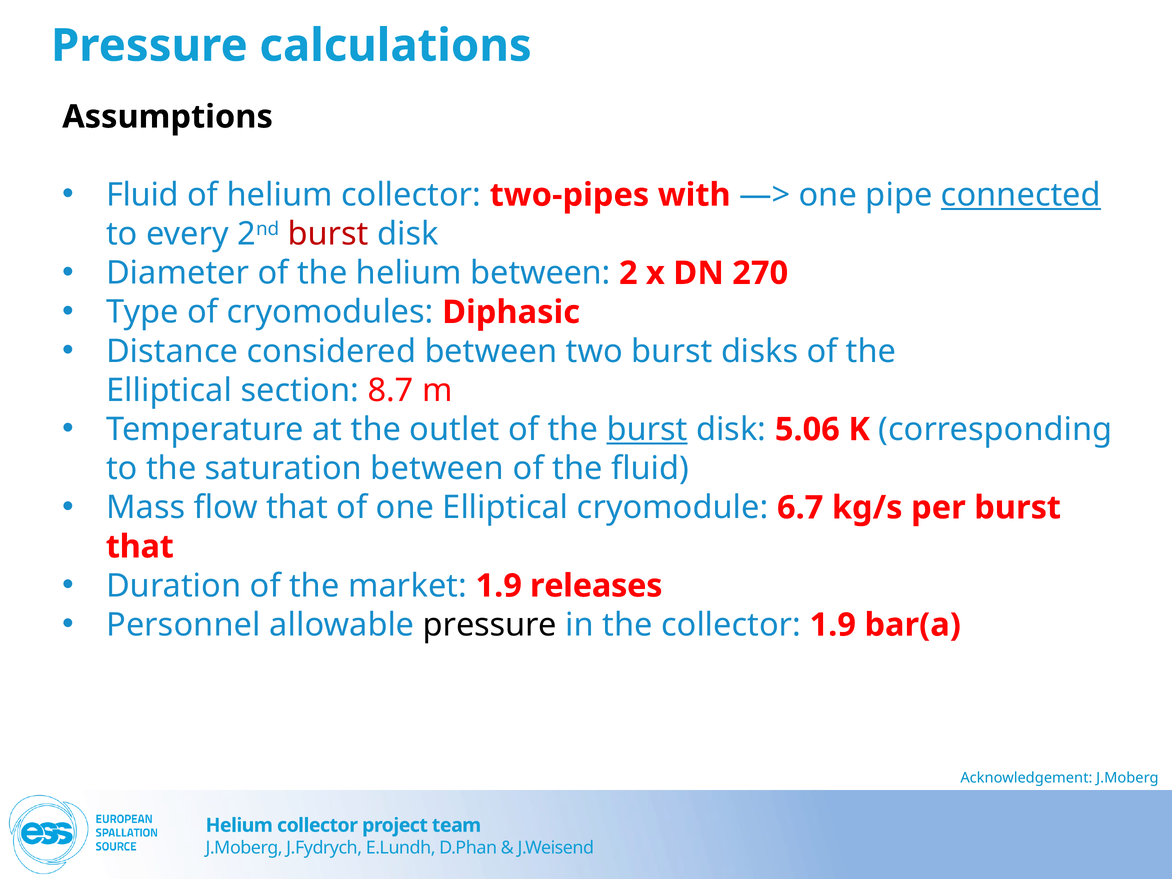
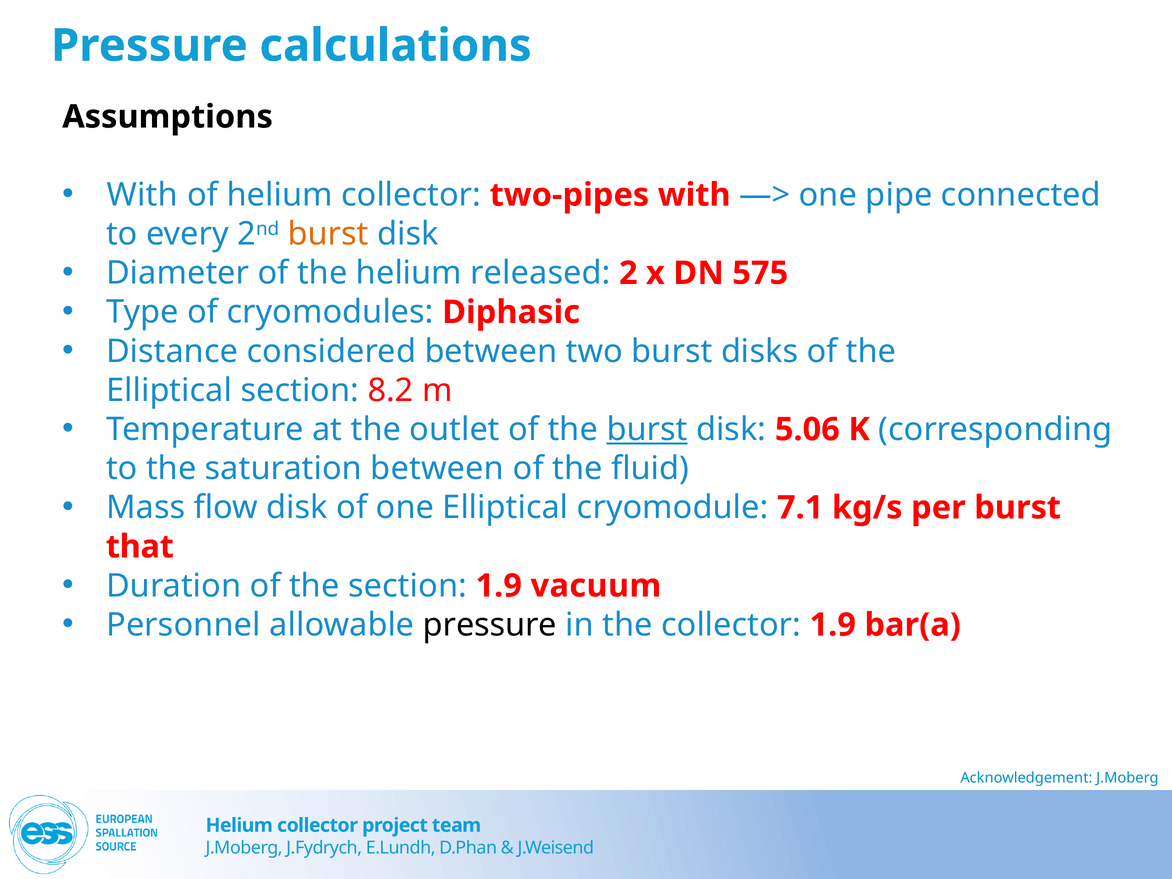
Fluid: Fluid -> With (142, 195)
connected underline: present -> none (1021, 195)
burst colour: red -> orange (328, 234)
helium between: between -> released (540, 273)
270: 270 -> 575 (760, 273)
8.7: 8.7 -> 8.2 (391, 390)
flow that: that -> disk (297, 508)
6.7: 6.7 -> 7.1 (800, 508)
the market: market -> section (408, 586)
releases: releases -> vacuum (596, 586)
